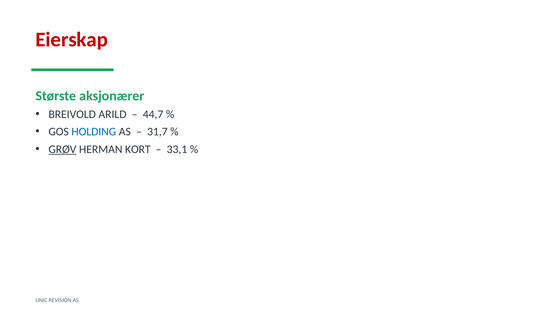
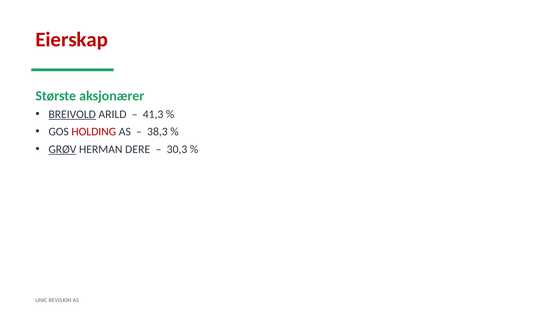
BREIVOLD underline: none -> present (72, 115)
44,7: 44,7 -> 41,3 (153, 115)
HOLDING colour: blue -> red (94, 132)
31,7: 31,7 -> 38,3 (157, 132)
KORT: KORT -> DERE (138, 149)
33,1: 33,1 -> 30,3 (177, 149)
